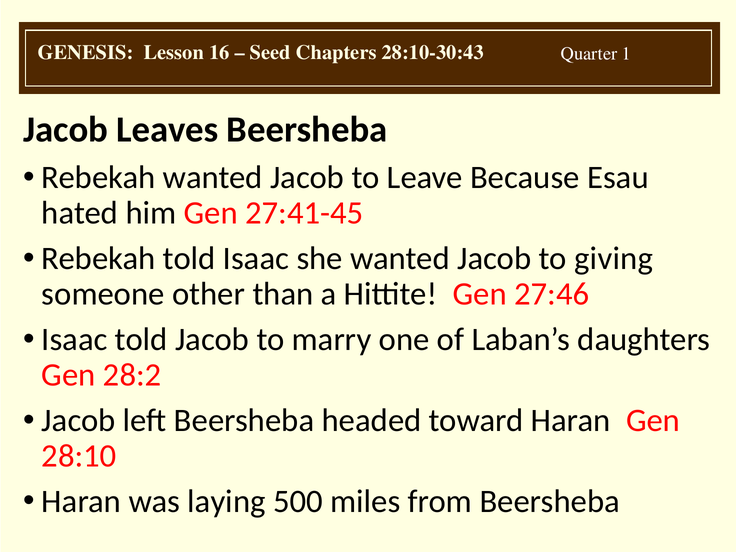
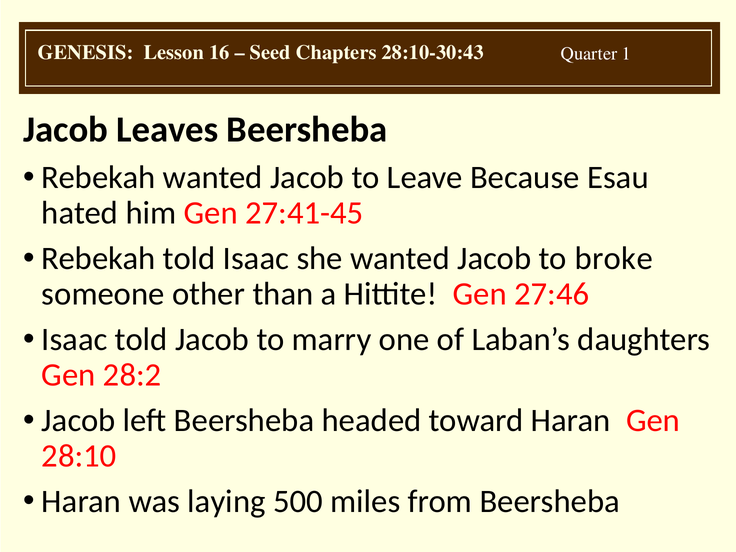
giving: giving -> broke (614, 259)
